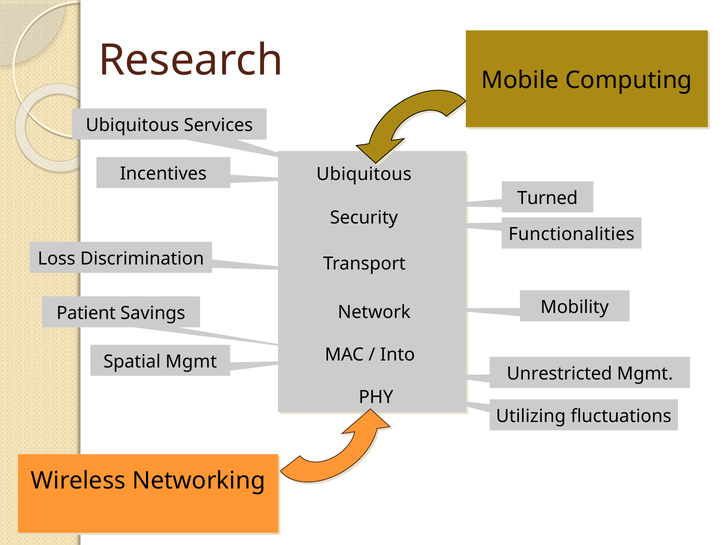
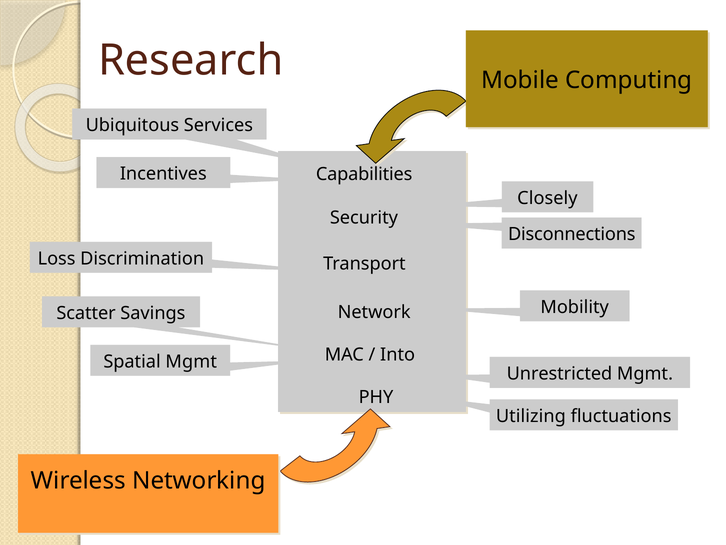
Ubiquitous: Ubiquitous -> Capabilities (364, 174)
Turned: Turned -> Closely (547, 198)
Functionalities: Functionalities -> Disconnections (572, 234)
Patient: Patient -> Scatter (86, 313)
